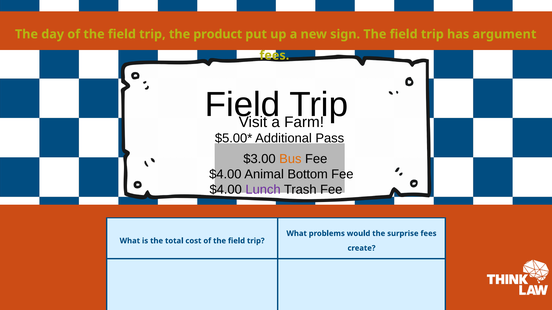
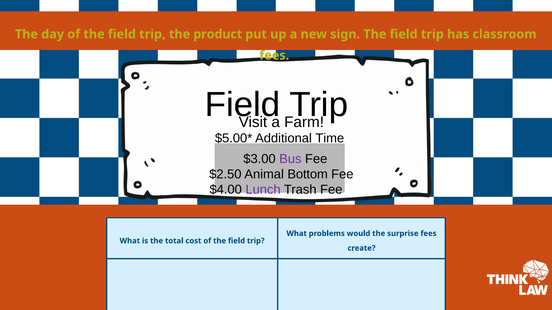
argument: argument -> classroom (505, 34)
Pass: Pass -> Time (330, 138)
Bus colour: orange -> purple (290, 159)
$4.00: $4.00 -> $2.50 (225, 175)
